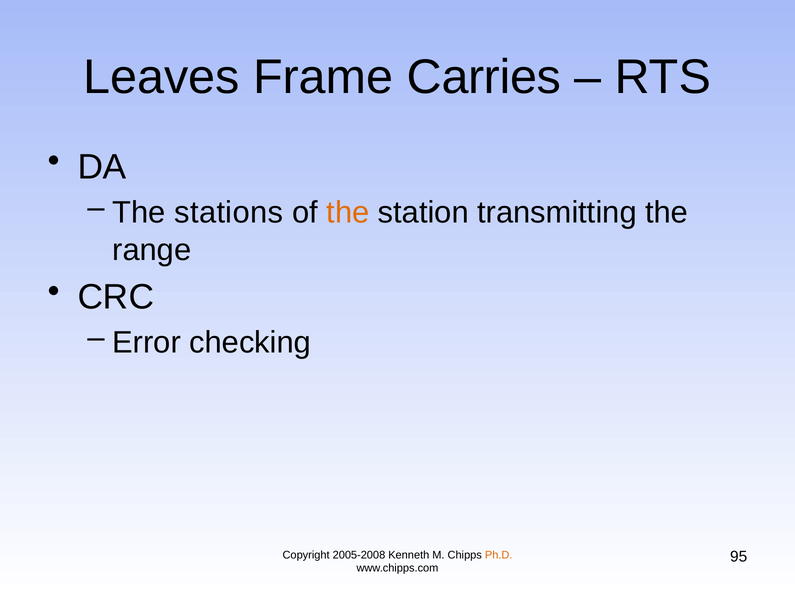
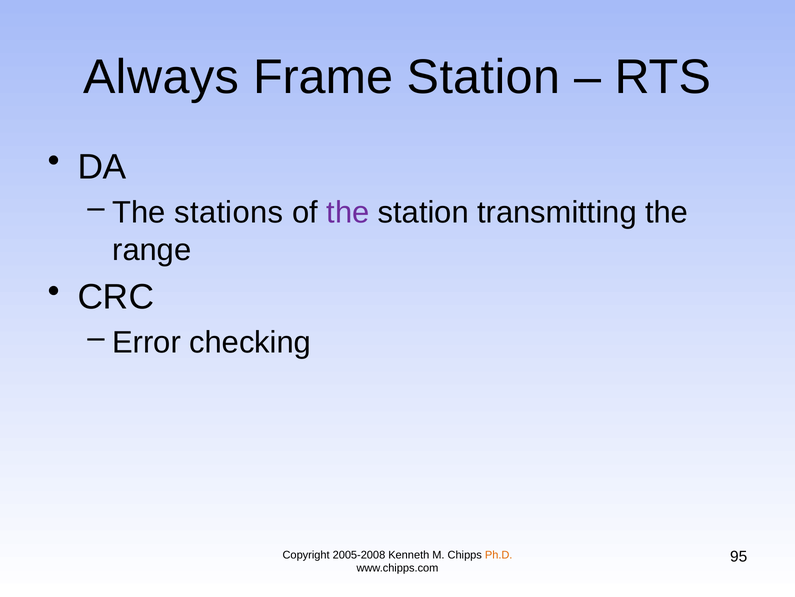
Leaves: Leaves -> Always (161, 77)
Frame Carries: Carries -> Station (484, 77)
the colour: orange -> purple (348, 212)
